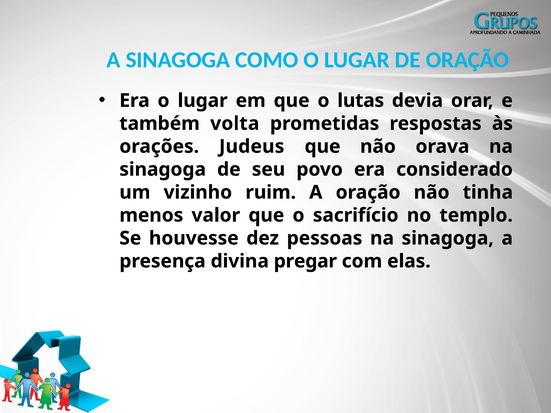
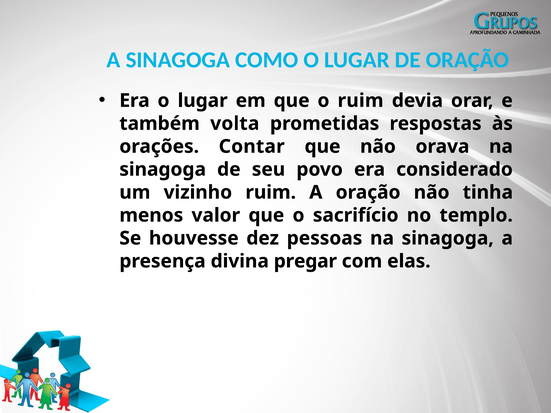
o lutas: lutas -> ruim (361, 101)
Judeus: Judeus -> Contar (252, 147)
